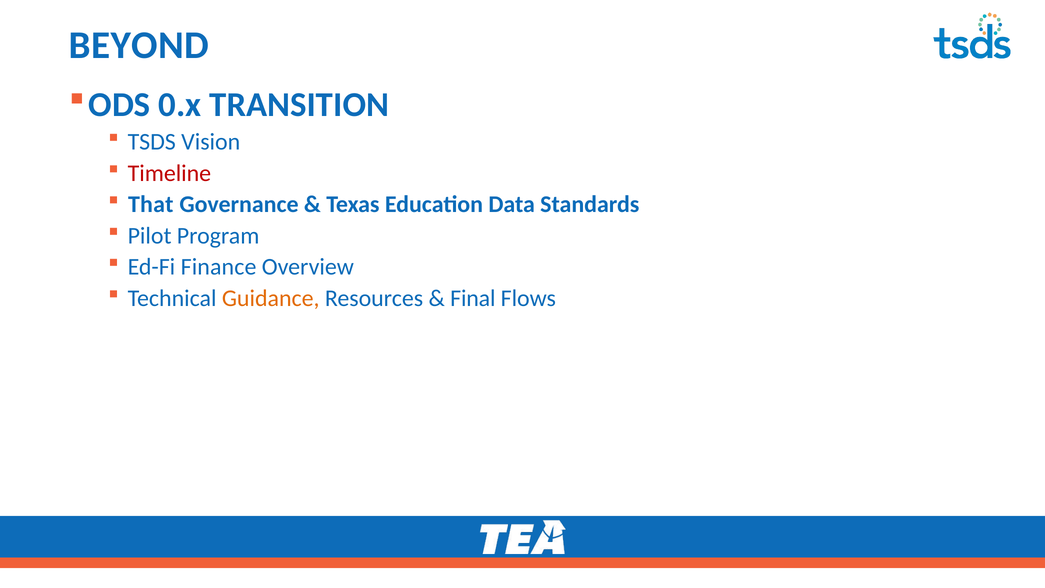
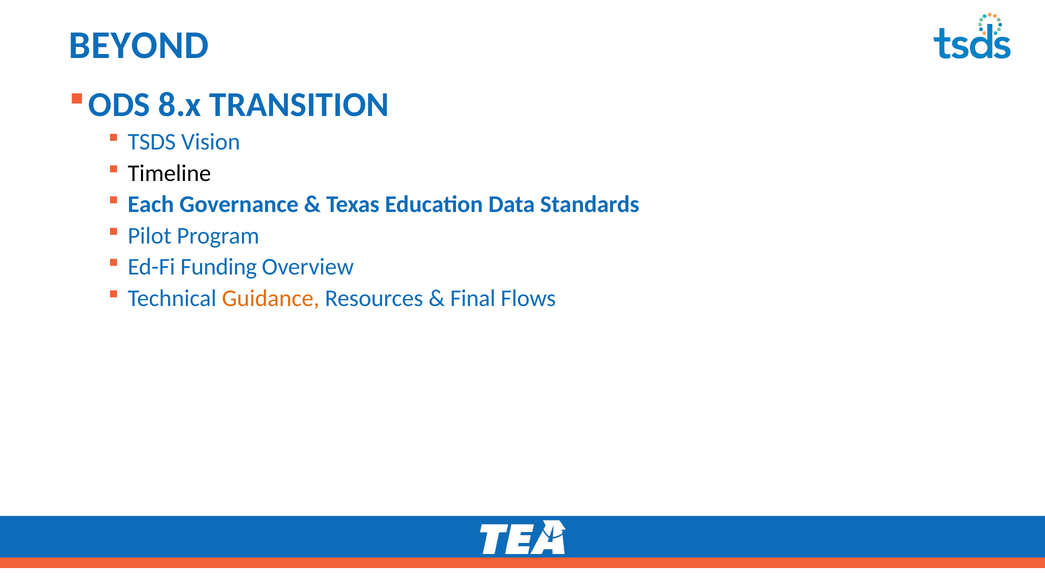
0.x: 0.x -> 8.x (180, 105)
Timeline colour: red -> black (169, 173)
That: That -> Each (151, 204)
Finance: Finance -> Funding (219, 267)
